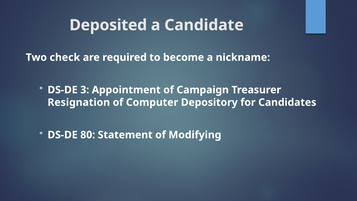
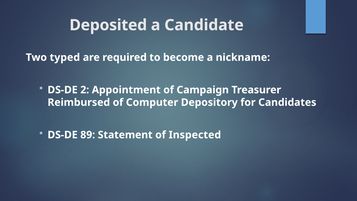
check: check -> typed (65, 57)
3: 3 -> 2 (85, 90)
Resignation: Resignation -> Reimbursed (79, 102)
80: 80 -> 89 (88, 135)
Modifying: Modifying -> Inspected (195, 135)
